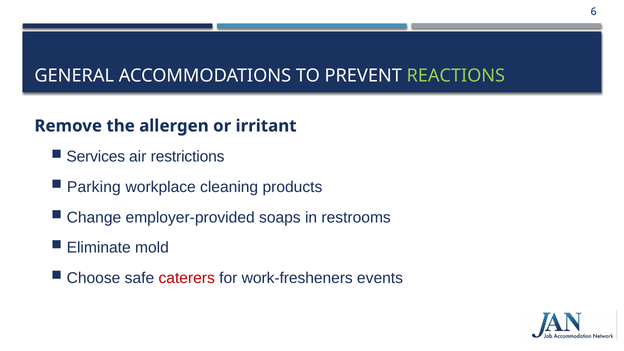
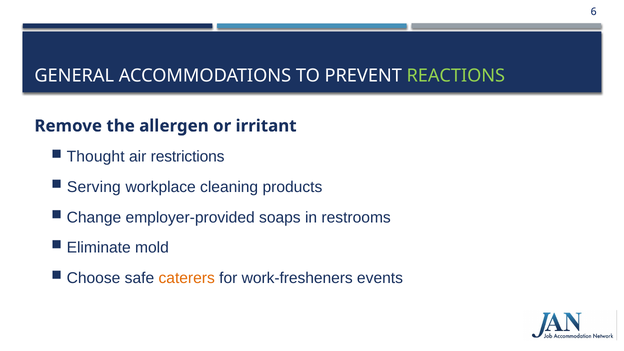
Services: Services -> Thought (96, 157)
Parking: Parking -> Serving (94, 187)
caterers colour: red -> orange (187, 278)
